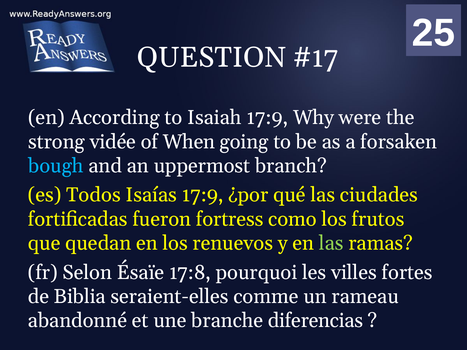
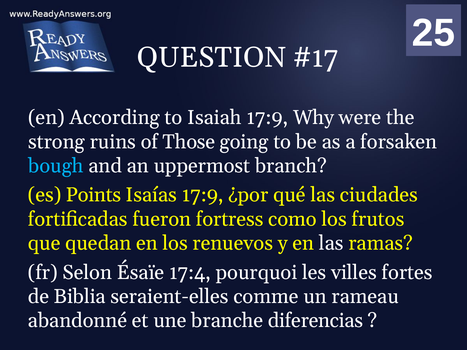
vidée: vidée -> ruins (113, 142)
When: When -> Those (189, 142)
Todos: Todos -> Points (94, 195)
las colour: light green -> white (331, 243)
17:8: 17:8 -> 17:4 (190, 273)
